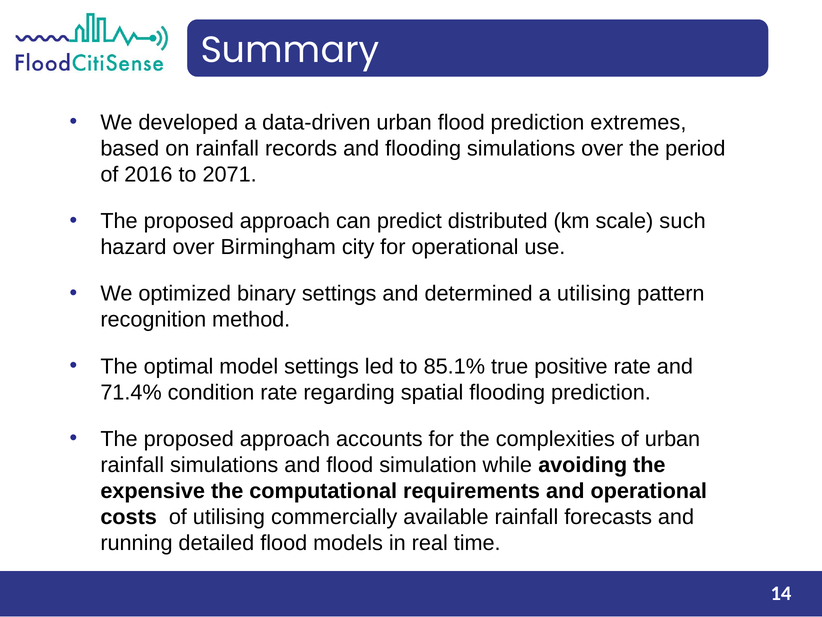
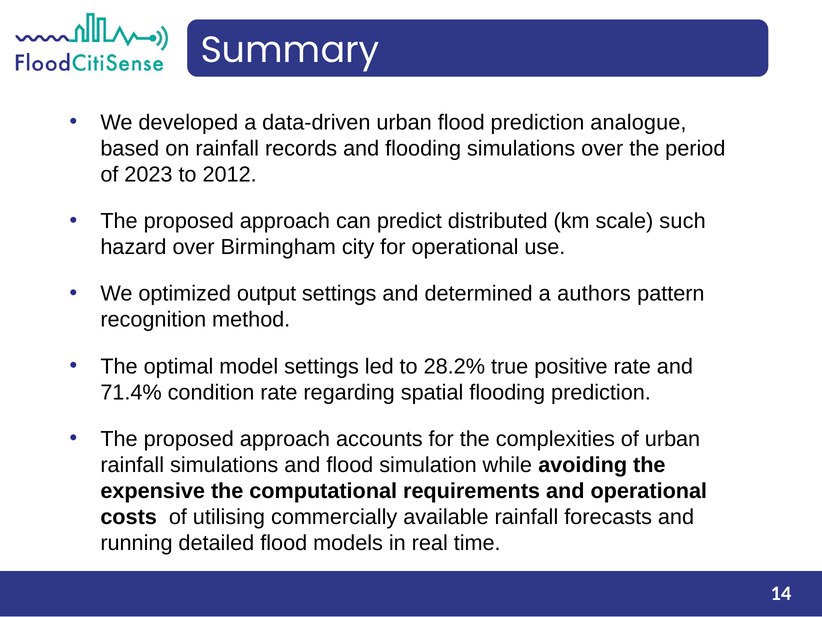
extremes: extremes -> analogue (638, 122)
2016: 2016 -> 2023 (148, 174)
2071: 2071 -> 2012 (230, 174)
binary: binary -> output (267, 294)
a utilising: utilising -> authors (594, 294)
85.1%: 85.1% -> 28.2% (454, 366)
